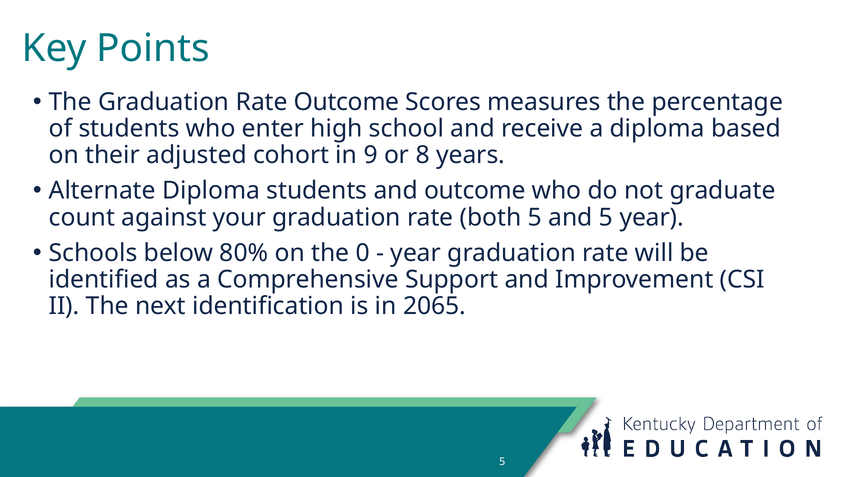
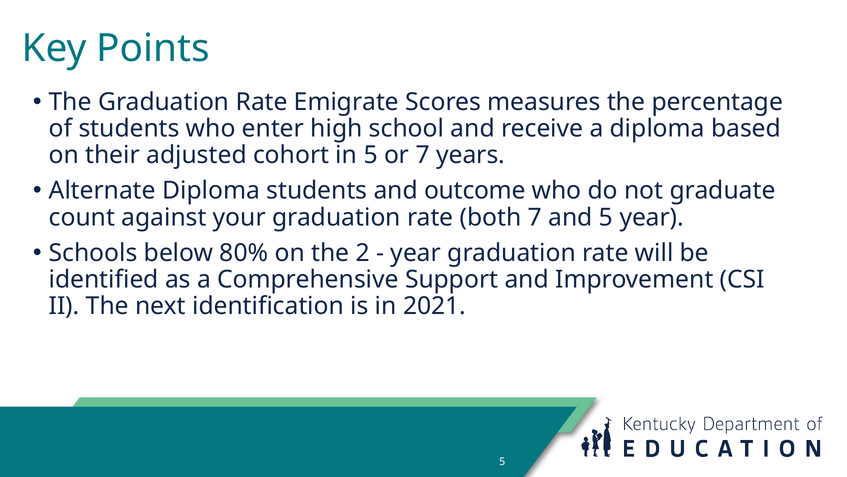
Rate Outcome: Outcome -> Emigrate (346, 102)
in 9: 9 -> 5 (371, 155)
or 8: 8 -> 7 (423, 155)
both 5: 5 -> 7 (535, 217)
0: 0 -> 2 (363, 253)
2065: 2065 -> 2021 (435, 306)
